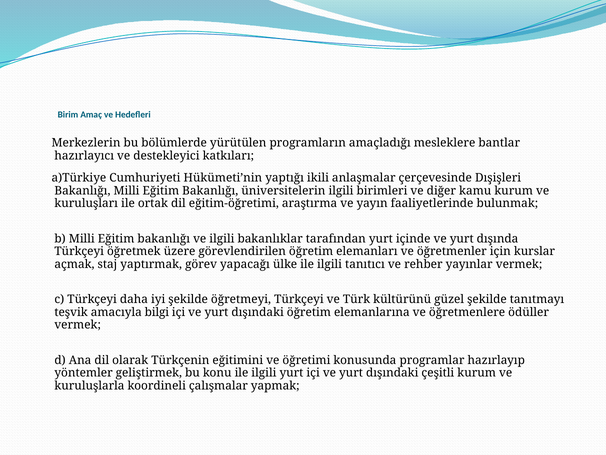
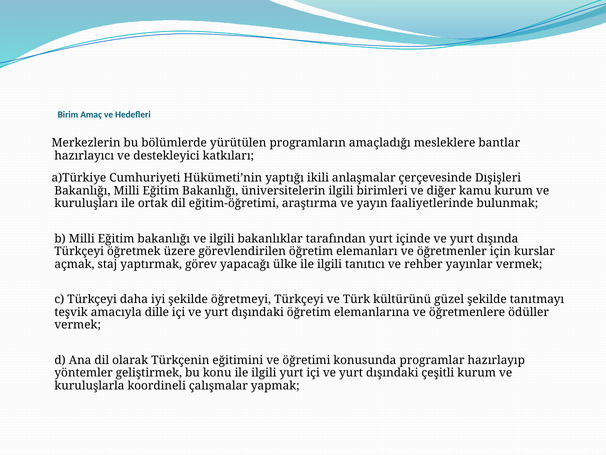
bilgi: bilgi -> dille (157, 312)
